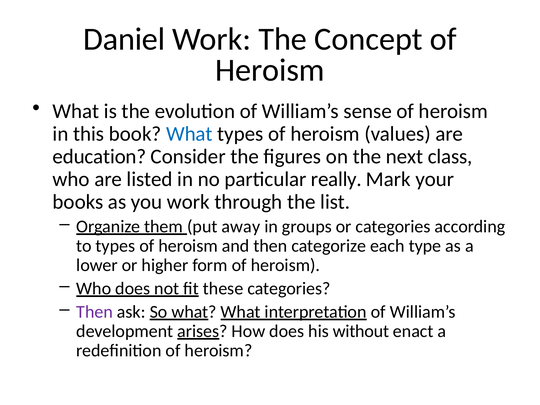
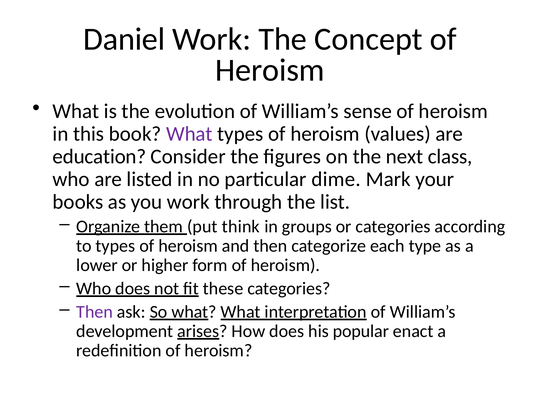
What colour: blue -> purple (189, 134)
really: really -> dime (336, 179)
away: away -> think (241, 226)
without: without -> popular (361, 331)
